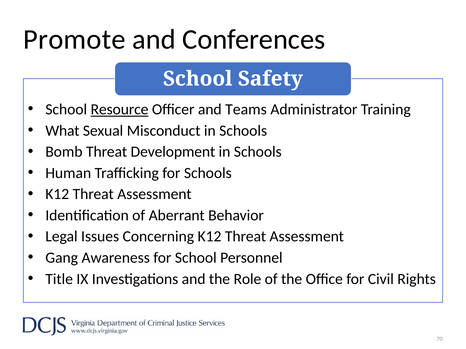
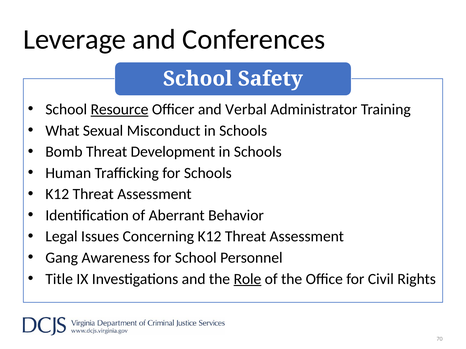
Promote: Promote -> Leverage (75, 40)
Teams: Teams -> Verbal (246, 110)
Role underline: none -> present (247, 279)
